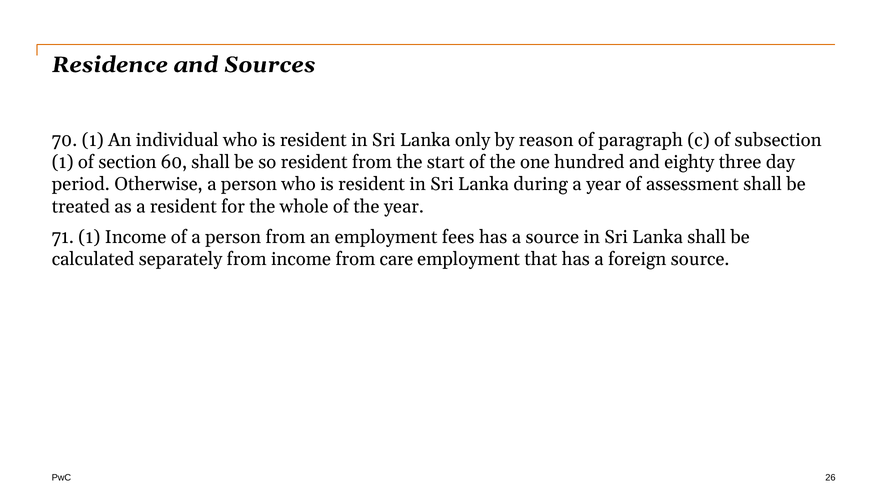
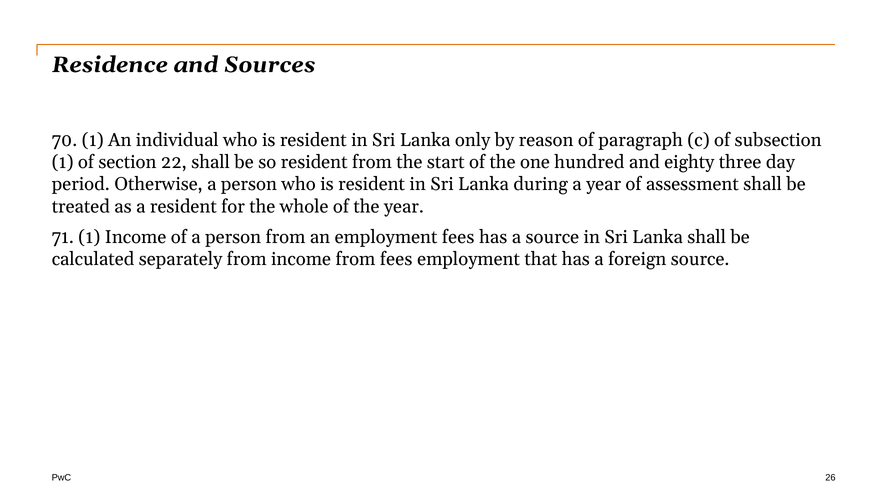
60: 60 -> 22 (174, 162)
from care: care -> fees (396, 259)
